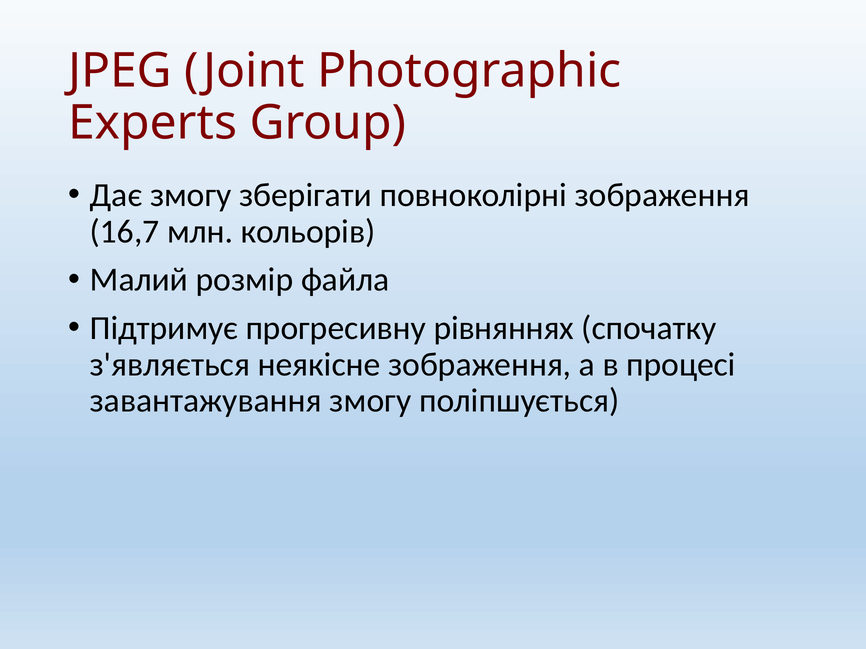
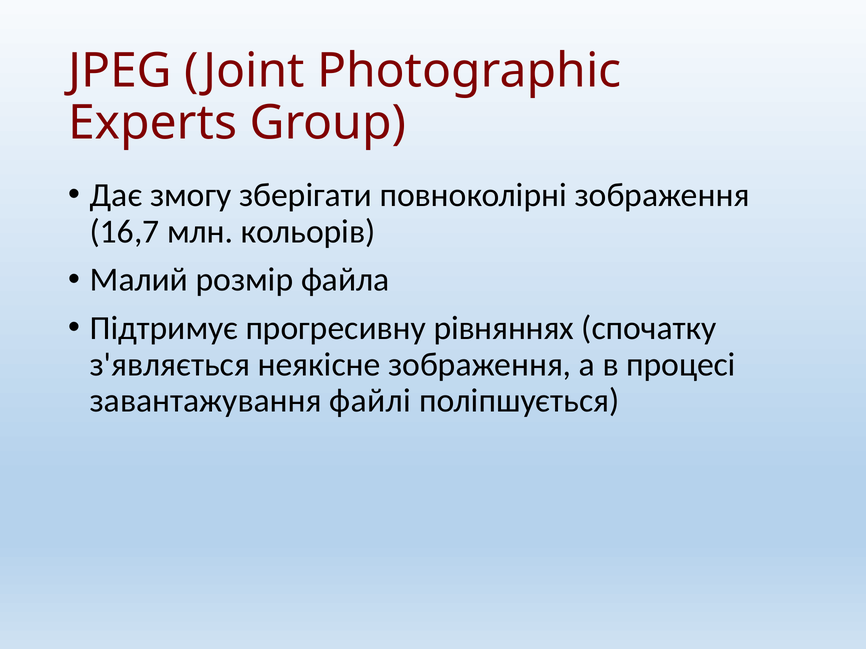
завантажування змогу: змогу -> файлі (370, 401)
